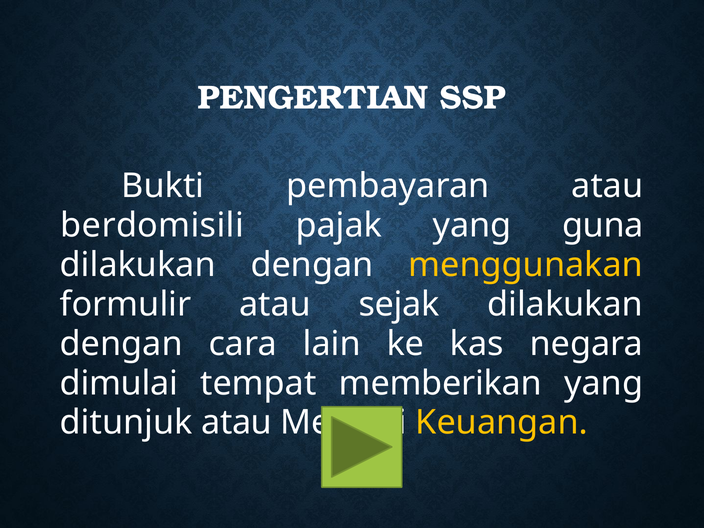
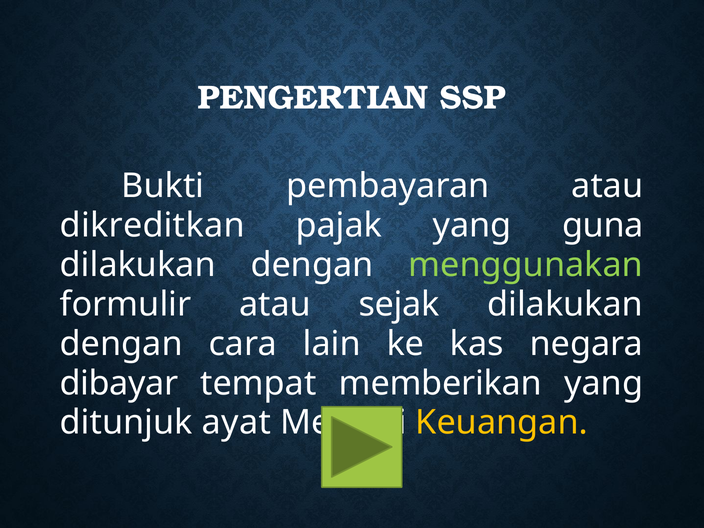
berdomisili: berdomisili -> dikreditkan (152, 226)
menggunakan colour: yellow -> light green (526, 265)
dimulai: dimulai -> dibayar (119, 383)
ditunjuk atau: atau -> ayat (236, 423)
